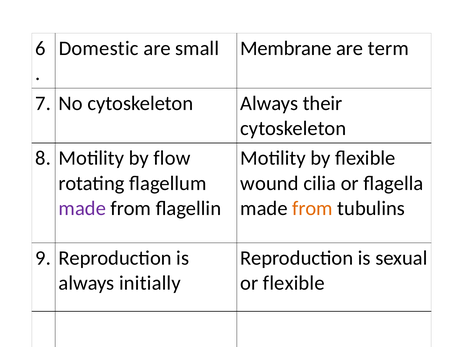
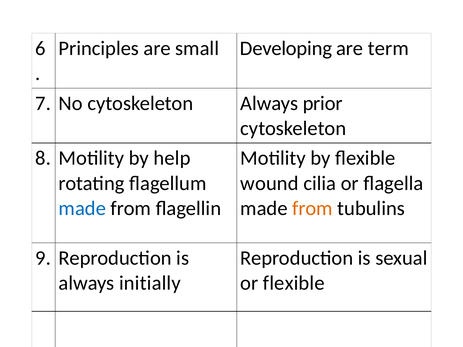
Domestic: Domestic -> Principles (99, 48)
Membrane: Membrane -> Developing (286, 48)
their: their -> prior (323, 103)
flow: flow -> help (172, 158)
made colour: purple -> blue (82, 209)
